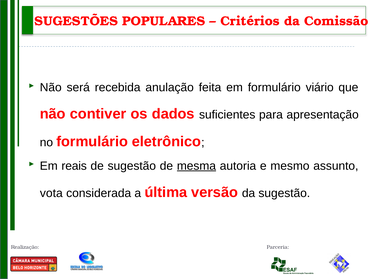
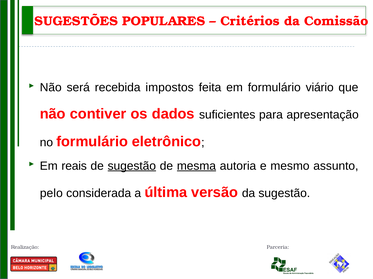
anulação: anulação -> impostos (170, 88)
sugestão underline: none -> present (132, 166)
vota: vota -> pelo (51, 194)
